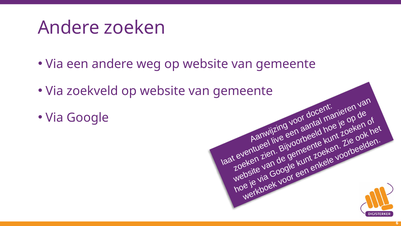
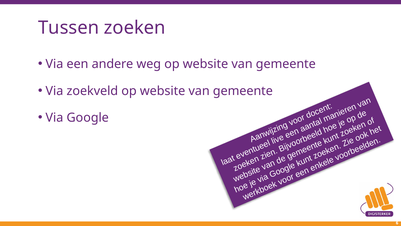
Andere: Andere -> Tussen (69, 28)
